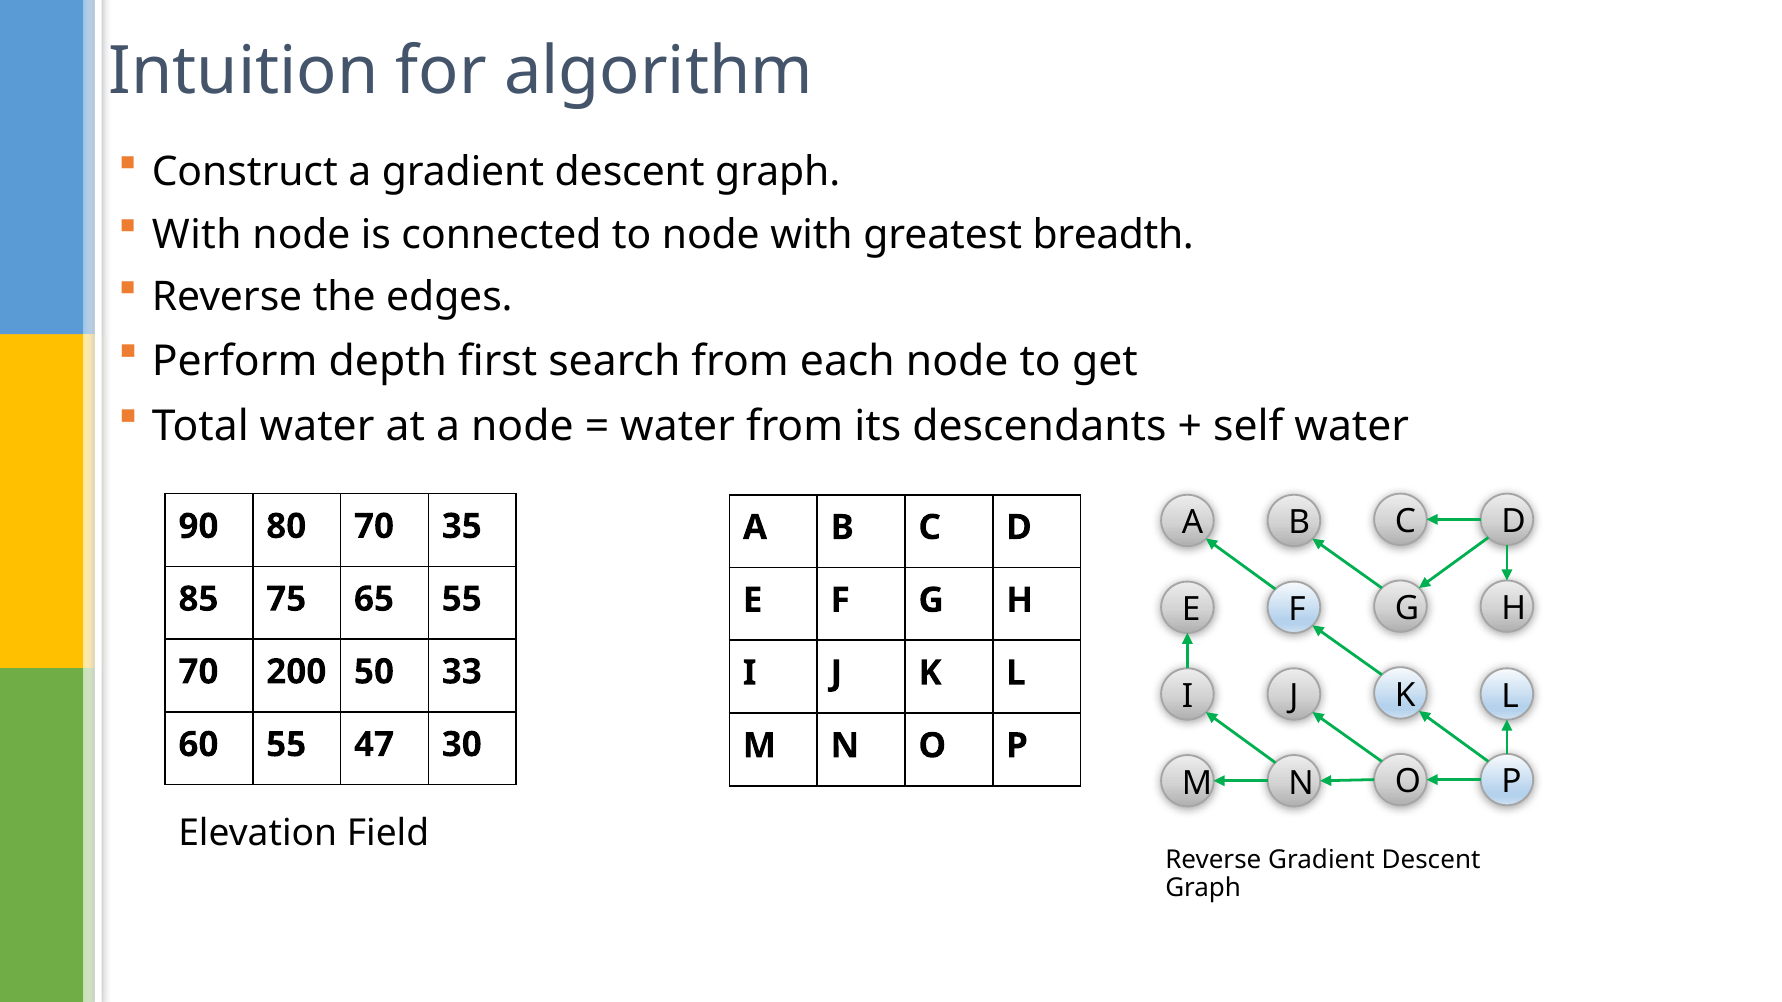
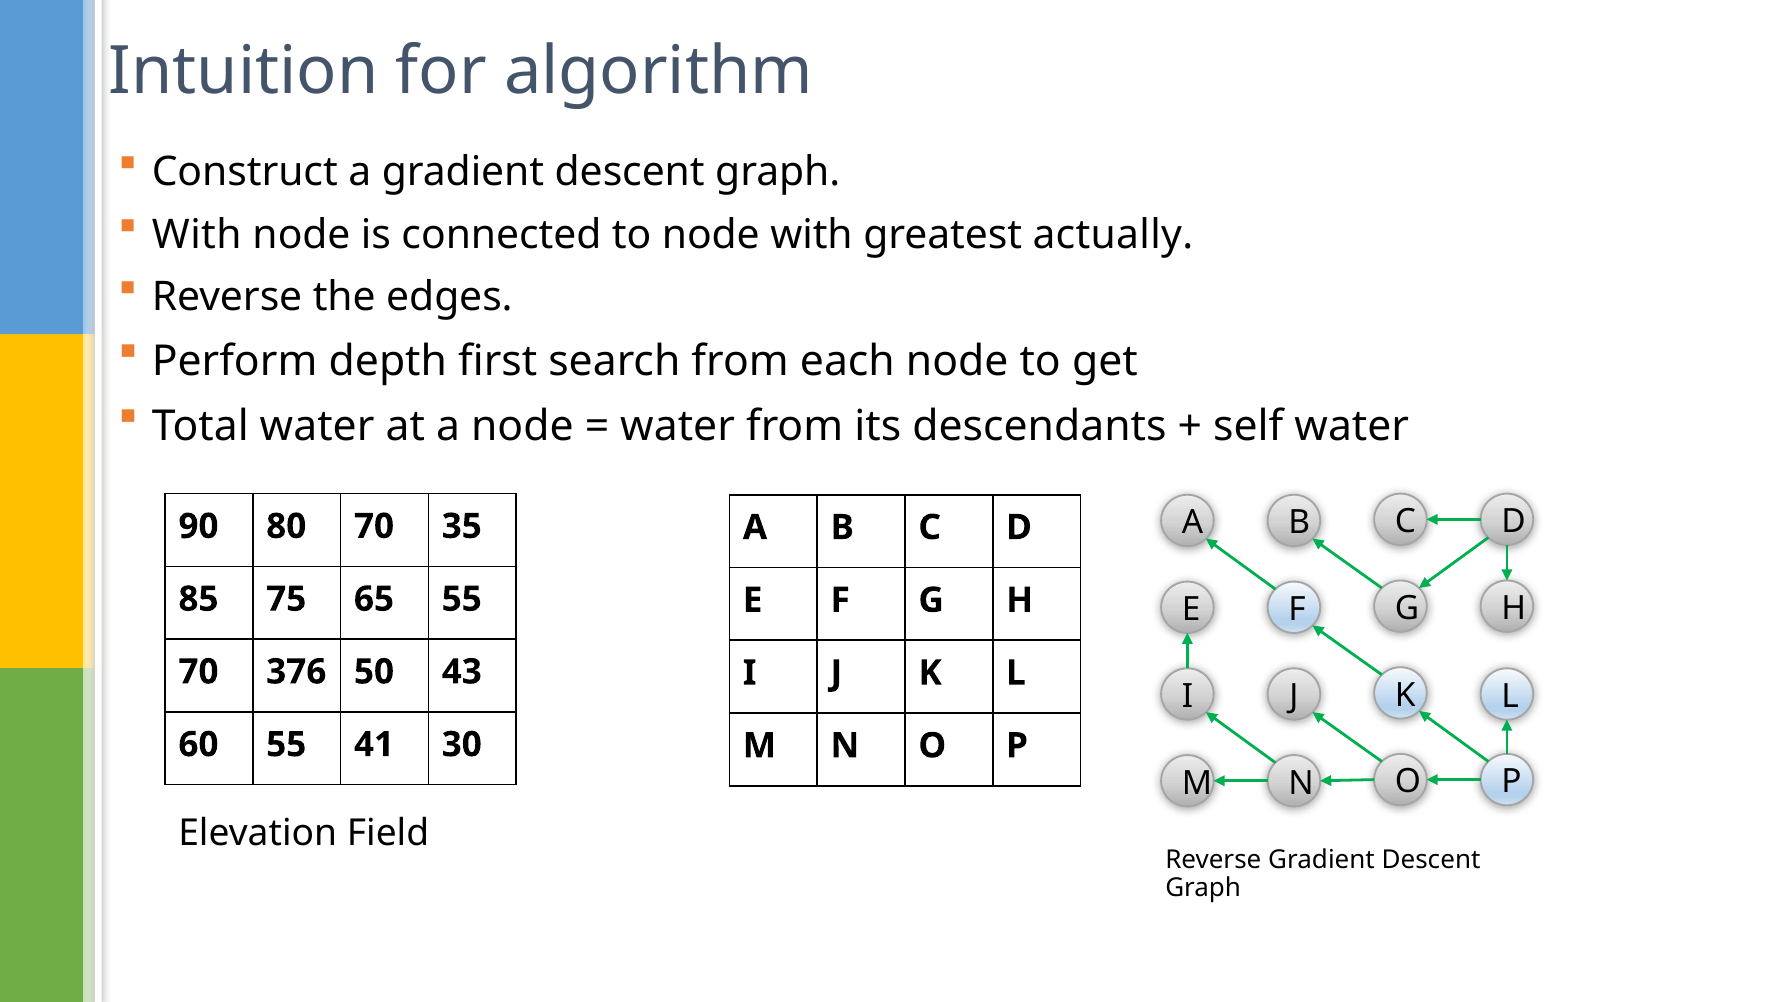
breadth: breadth -> actually (1113, 235)
200: 200 -> 376 (296, 672)
33: 33 -> 43 (462, 672)
47: 47 -> 41 (374, 745)
